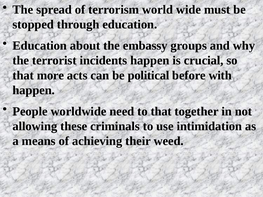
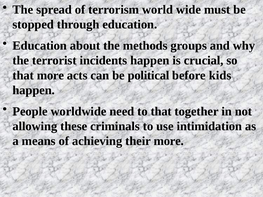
embassy: embassy -> methods (145, 46)
with: with -> kids (220, 75)
their weed: weed -> more (169, 141)
